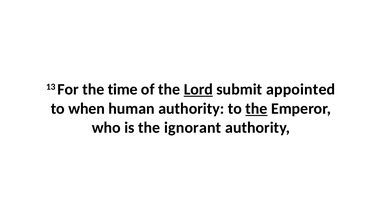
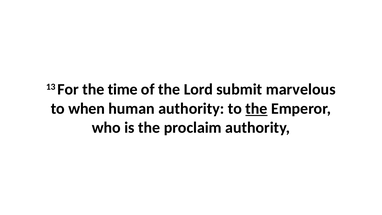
Lord underline: present -> none (198, 89)
appointed: appointed -> marvelous (301, 89)
ignorant: ignorant -> proclaim (193, 128)
